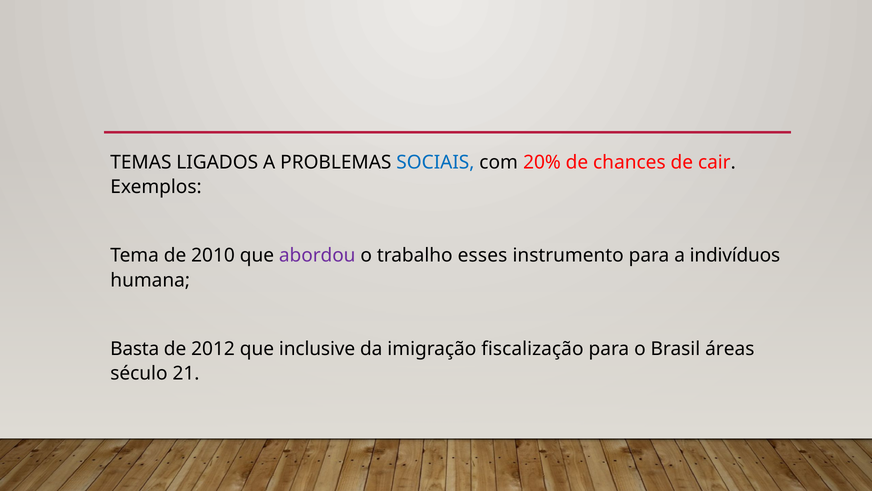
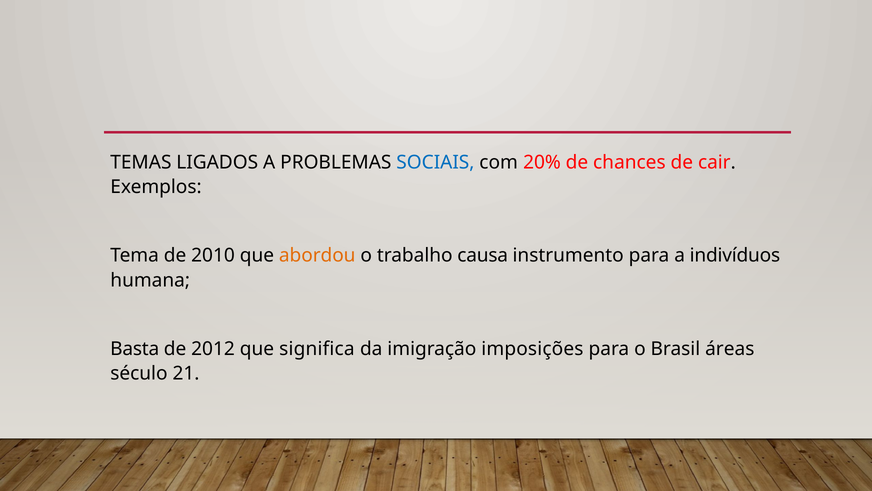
abordou colour: purple -> orange (317, 255)
esses: esses -> causa (483, 255)
inclusive: inclusive -> significa (317, 348)
fiscalização: fiscalização -> imposições (532, 348)
